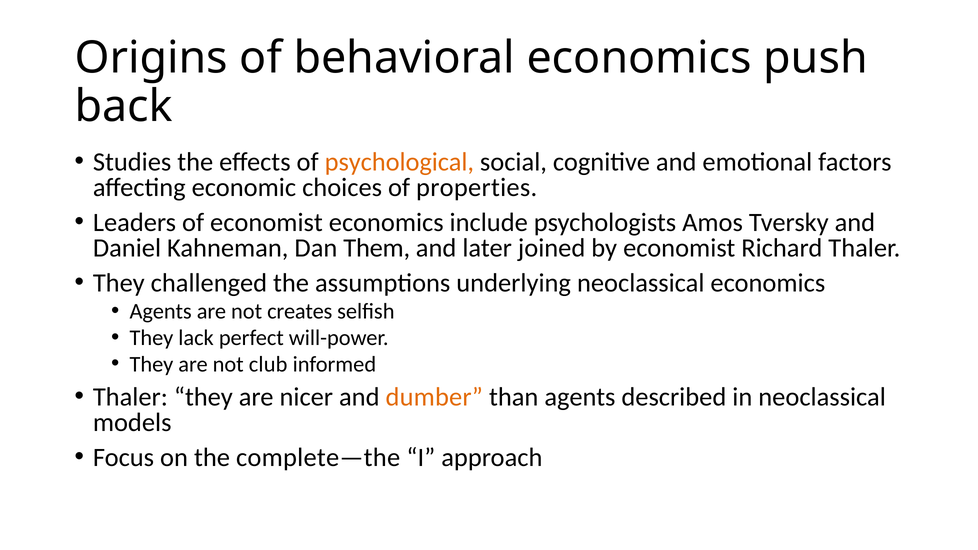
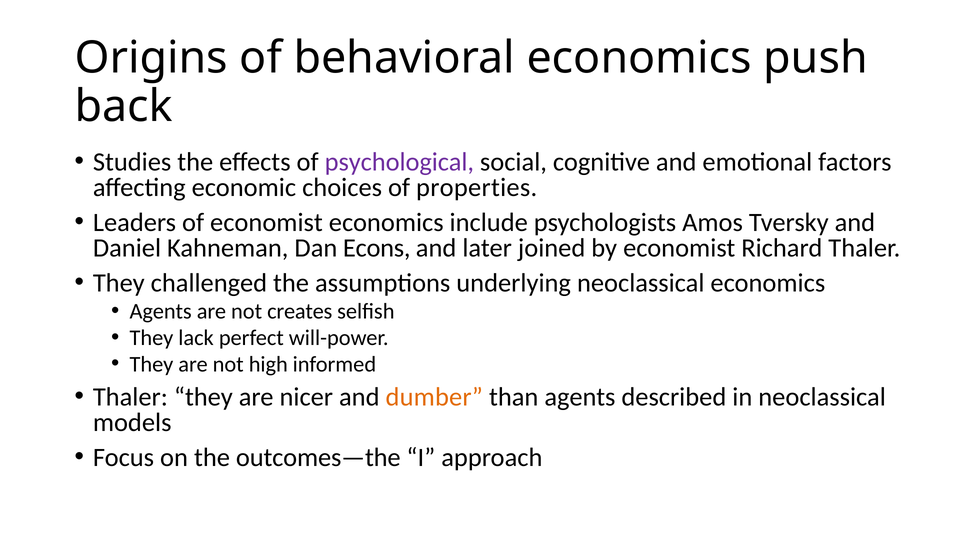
psychological colour: orange -> purple (399, 162)
Them: Them -> Econs (377, 248)
club: club -> high (268, 364)
complete—the: complete—the -> outcomes—the (318, 458)
